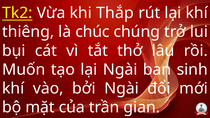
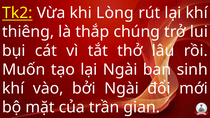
Thắp: Thắp -> Lòng (115, 13)
chúc: chúc -> thắp (92, 32)
